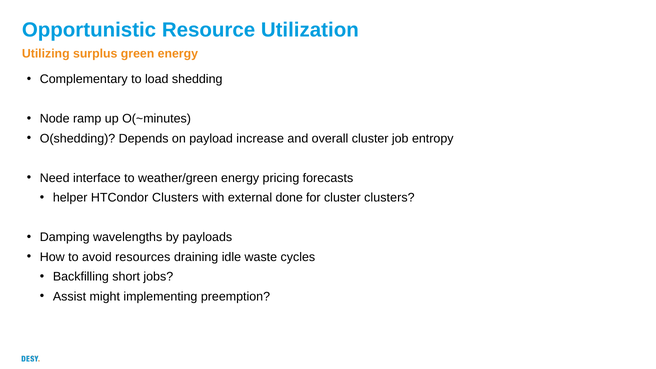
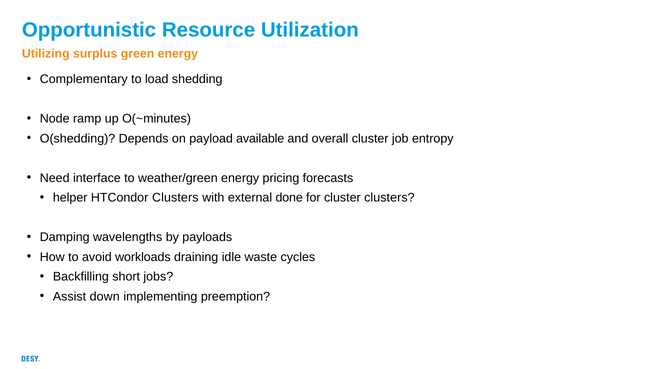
increase: increase -> available (260, 138)
resources: resources -> workloads (143, 257)
might: might -> down (105, 296)
